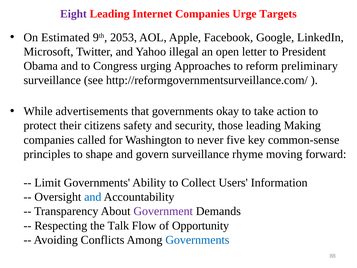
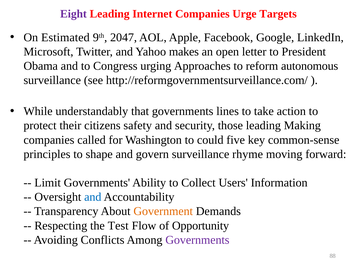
2053: 2053 -> 2047 (124, 37)
illegal: illegal -> makes (184, 52)
preliminary: preliminary -> autonomous (310, 66)
advertisements: advertisements -> understandably (92, 111)
okay: okay -> lines (228, 111)
never: never -> could (210, 140)
Government colour: purple -> orange (163, 211)
Talk: Talk -> Test (118, 225)
Governments colour: blue -> purple (197, 240)
